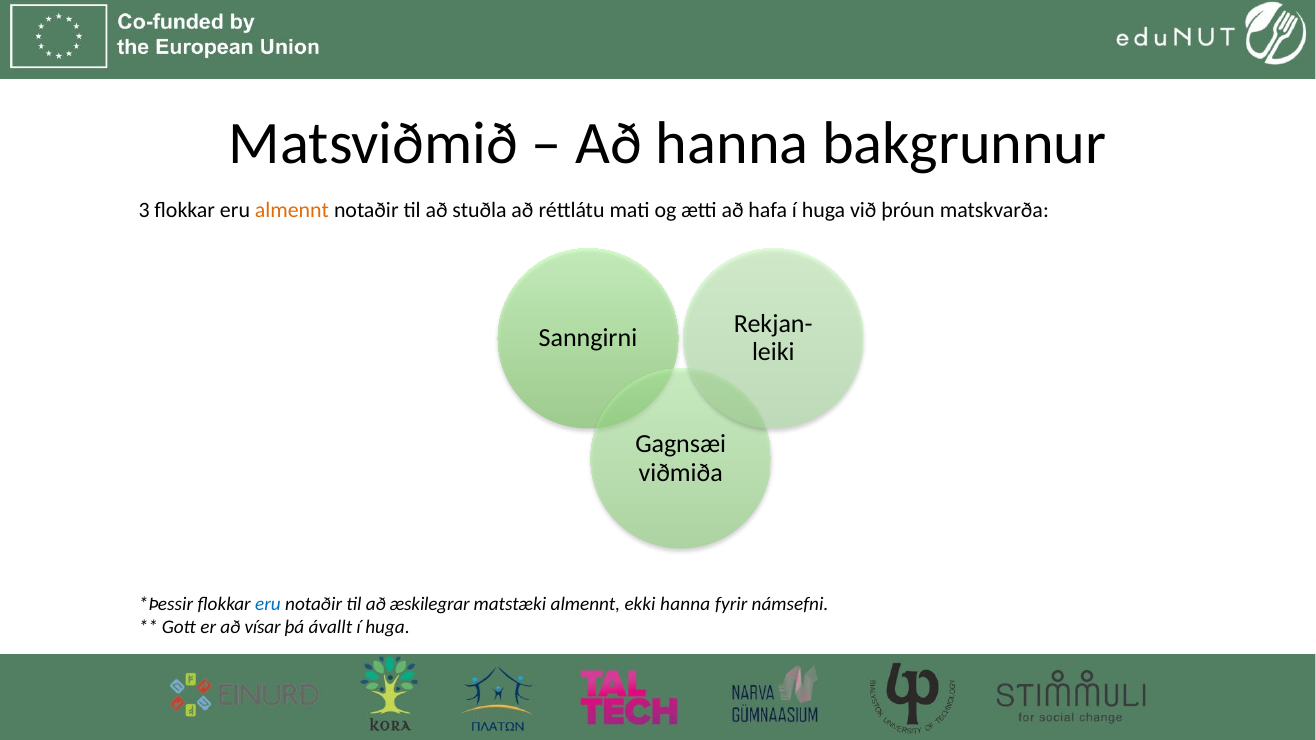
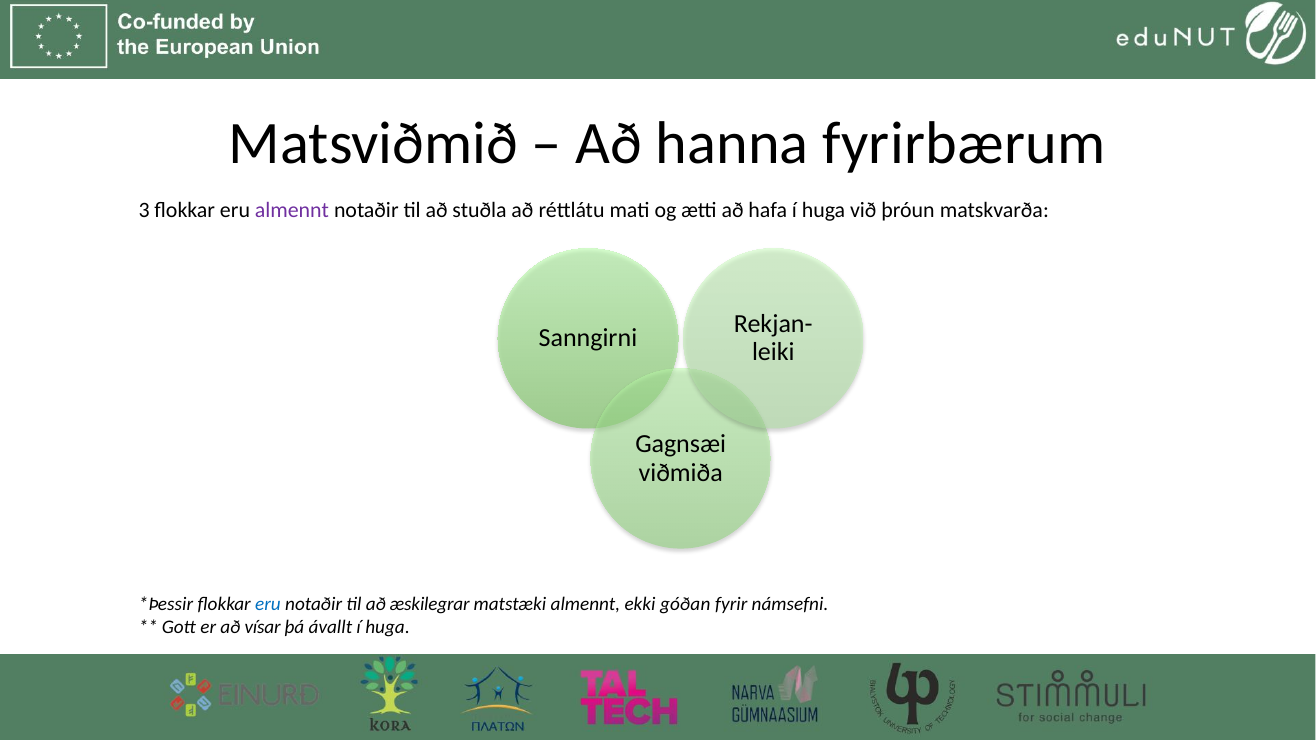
bakgrunnur: bakgrunnur -> fyrirbærum (964, 144)
almennt colour: orange -> purple (292, 210)
ekki hanna: hanna -> góðan (685, 604)
